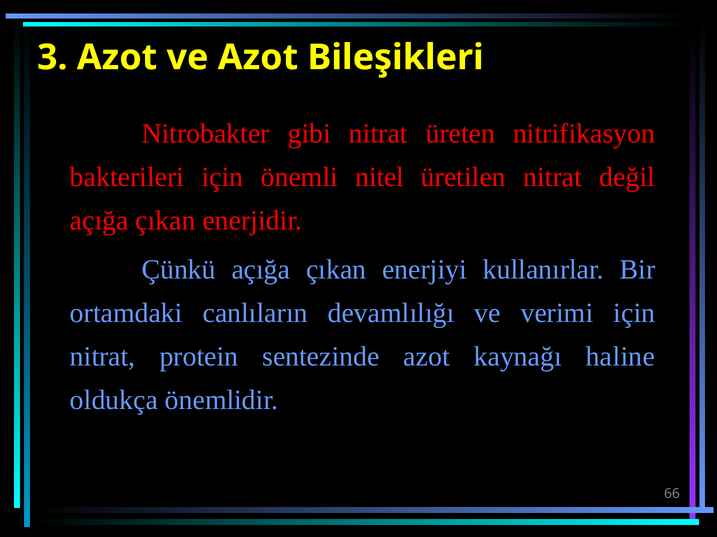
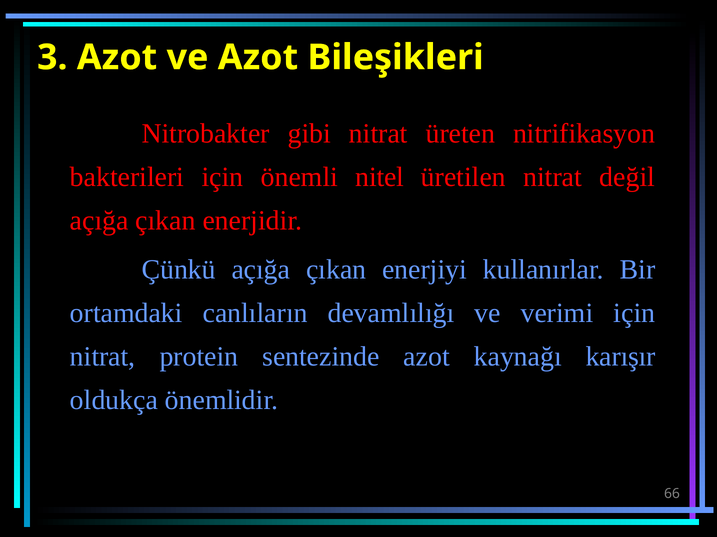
haline: haline -> karışır (621, 357)
